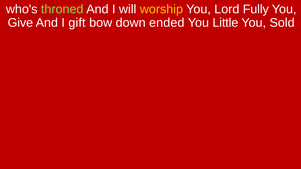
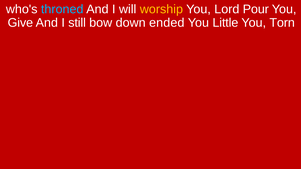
throned colour: light green -> light blue (62, 9)
Fully: Fully -> Pour (256, 9)
gift: gift -> still (77, 23)
Sold: Sold -> Torn (282, 23)
